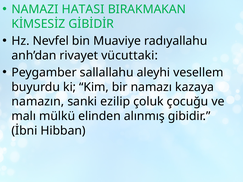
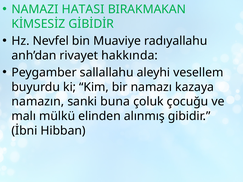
vücuttaki: vücuttaki -> hakkında (130, 56)
ezilip: ezilip -> buna (115, 102)
